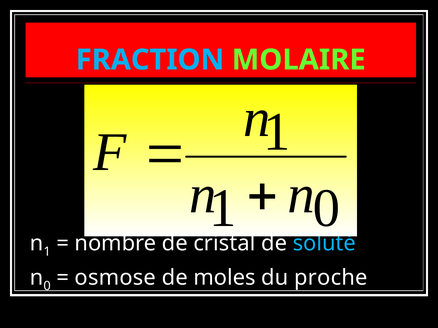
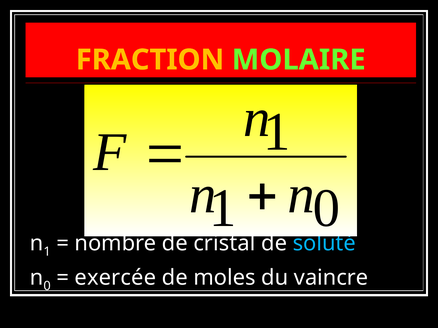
FRACTION colour: light blue -> yellow (150, 60)
osmose: osmose -> exercée (115, 278)
proche: proche -> vaincre (331, 278)
